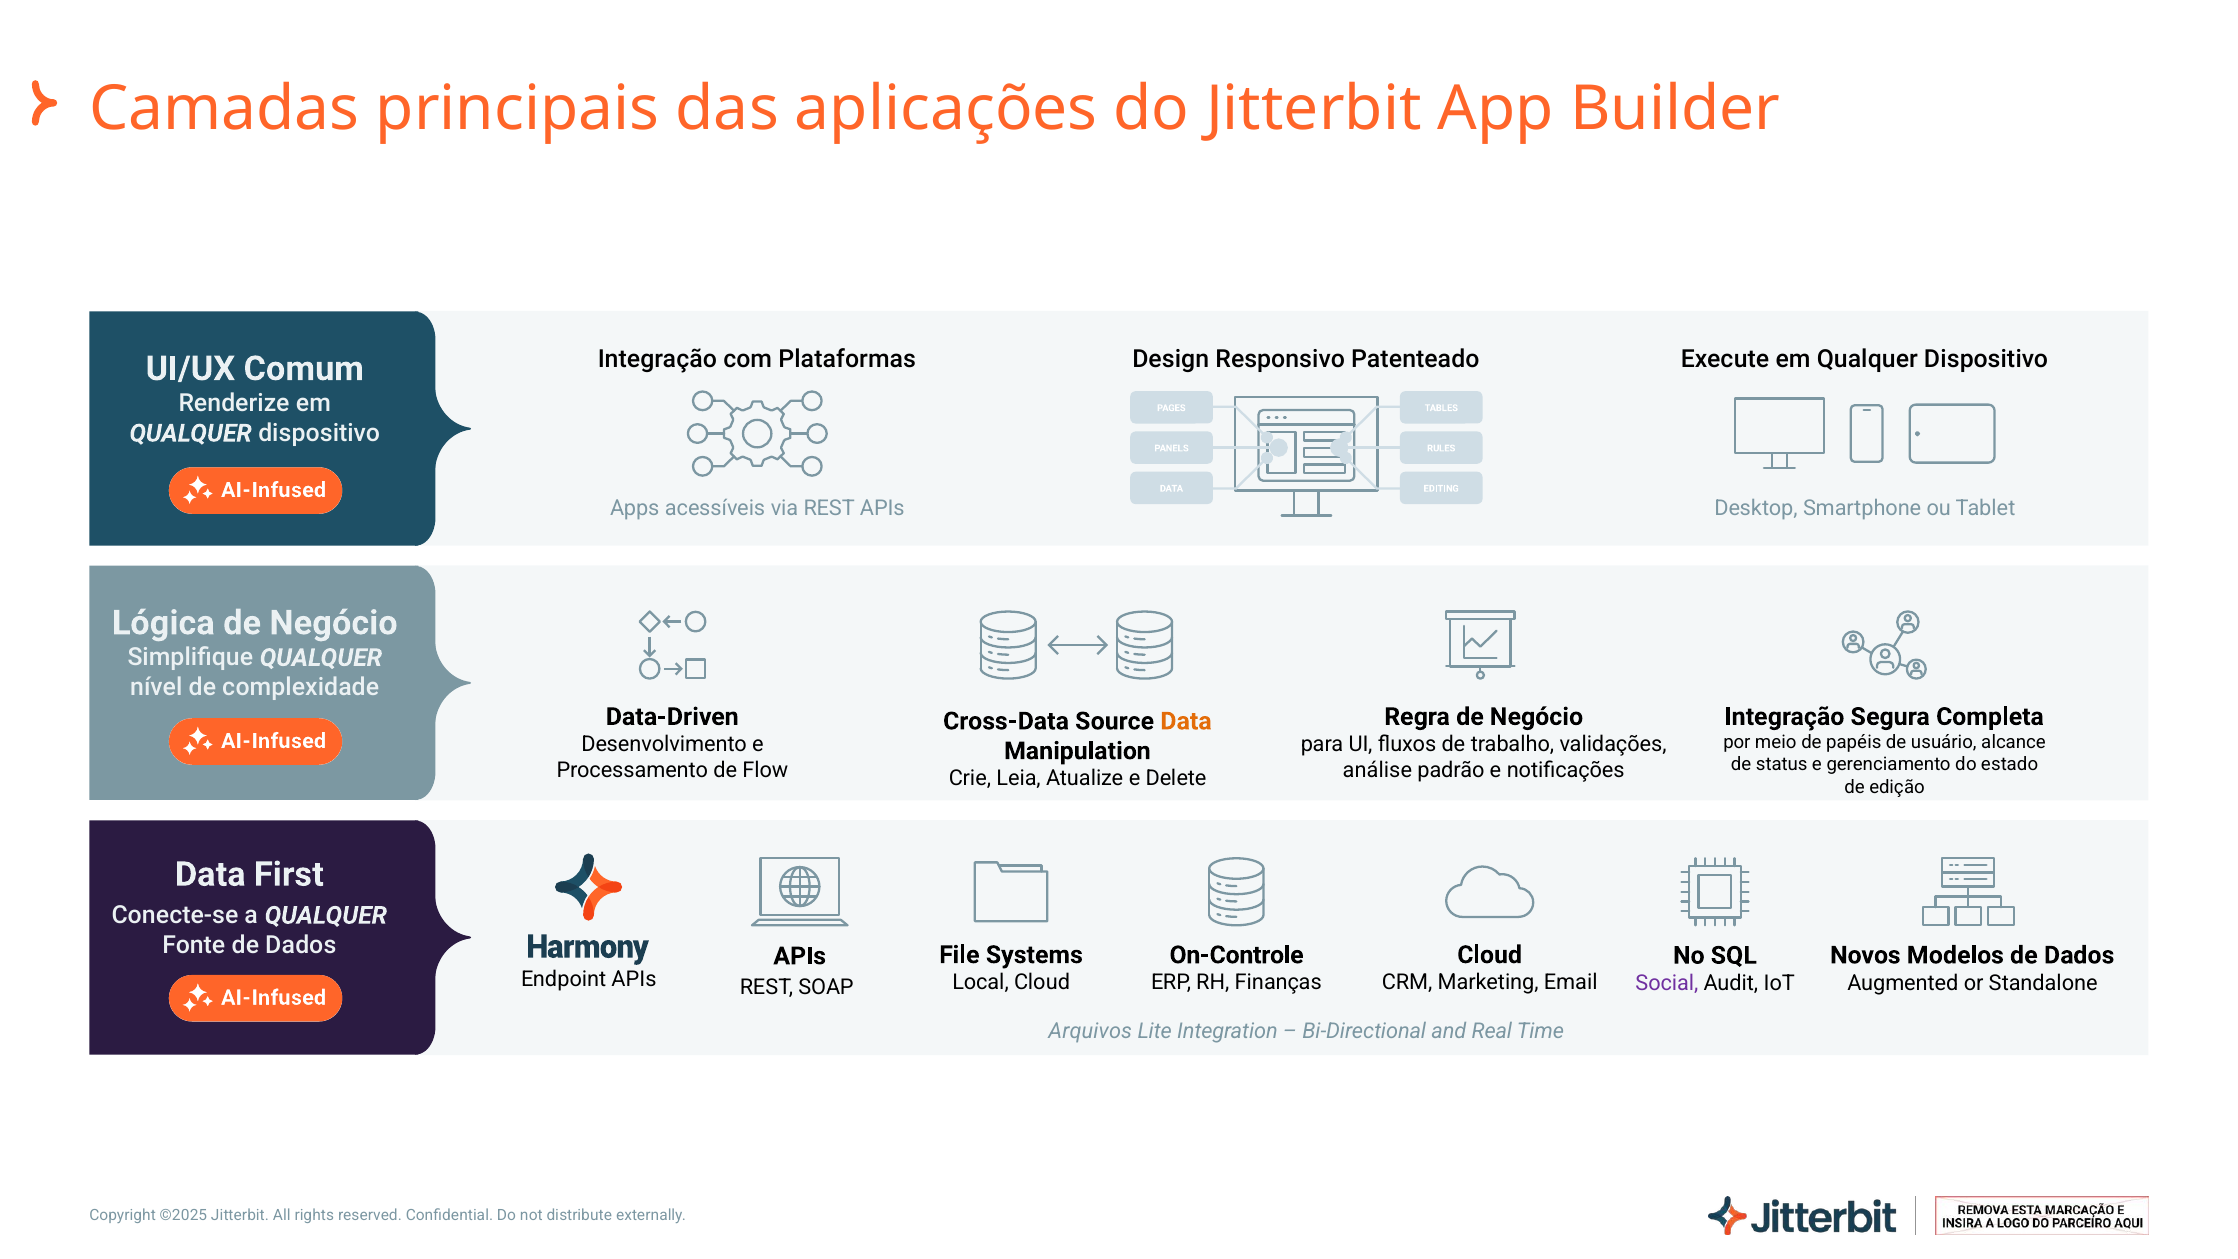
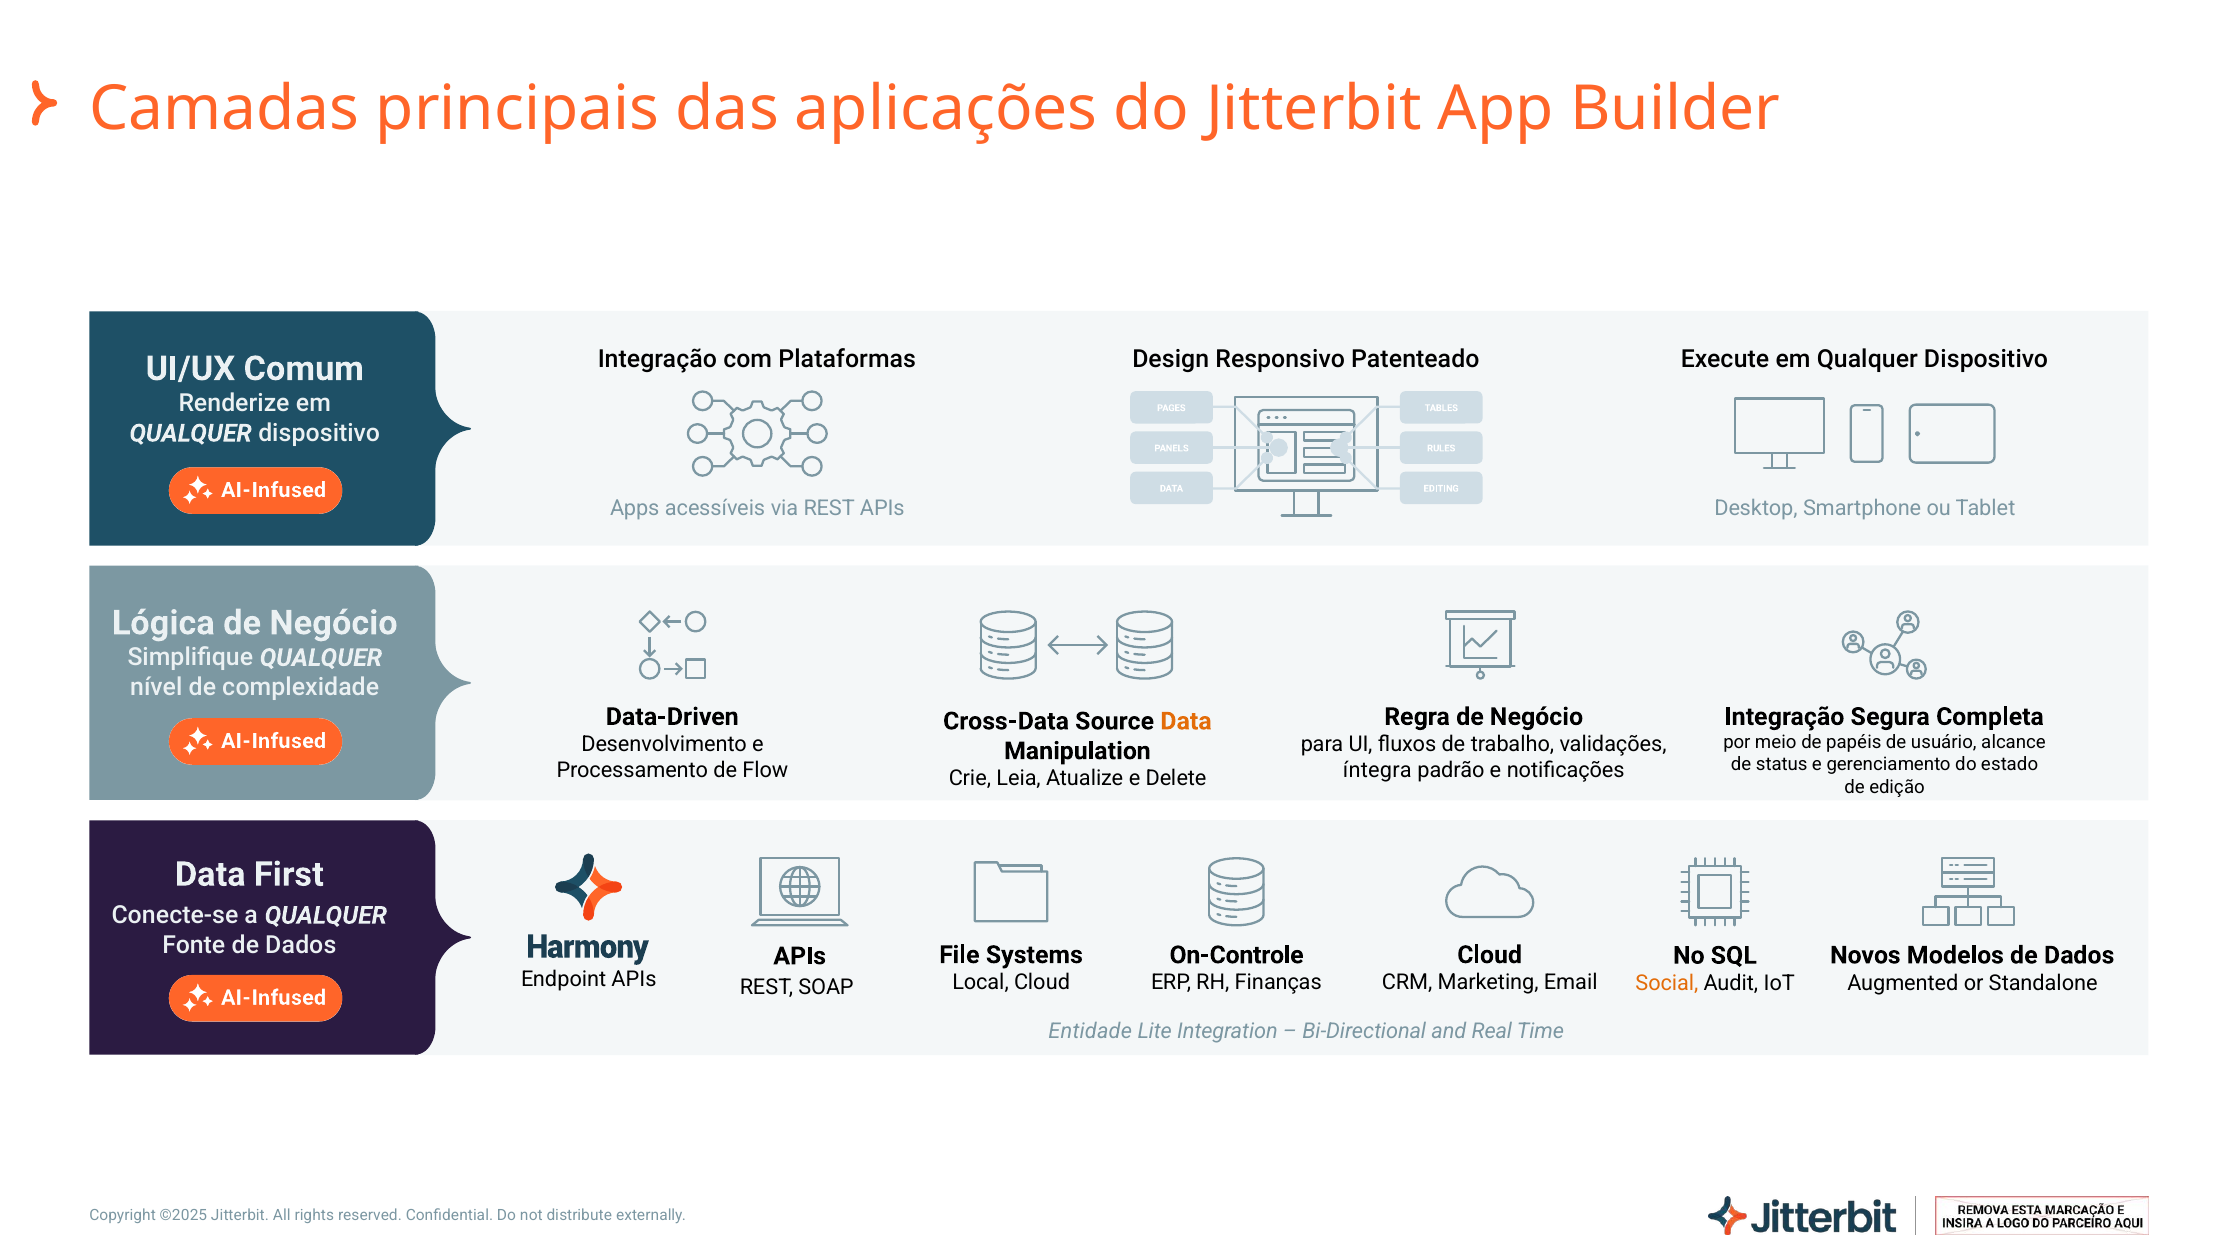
análise: análise -> íntegra (1377, 770)
Social colour: purple -> orange (1667, 983)
Arquivos: Arquivos -> Entidade (1090, 1031)
